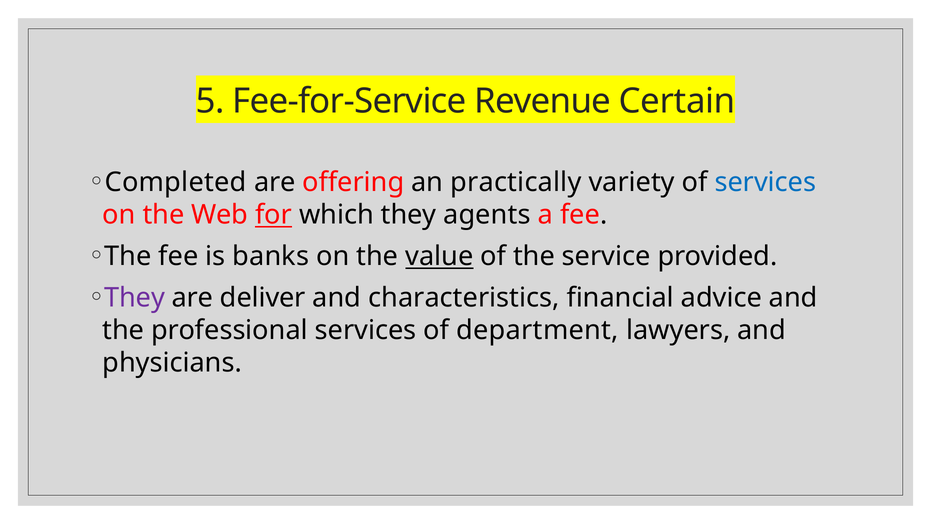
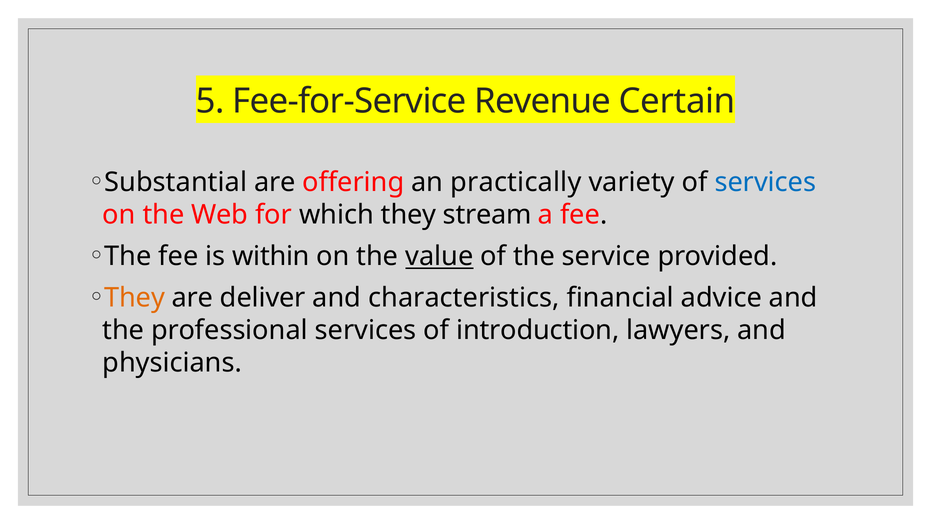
Completed: Completed -> Substantial (176, 182)
for underline: present -> none (274, 215)
agents: agents -> stream (487, 215)
banks: banks -> within (271, 256)
They colour: purple -> orange (135, 298)
department: department -> introduction (538, 330)
